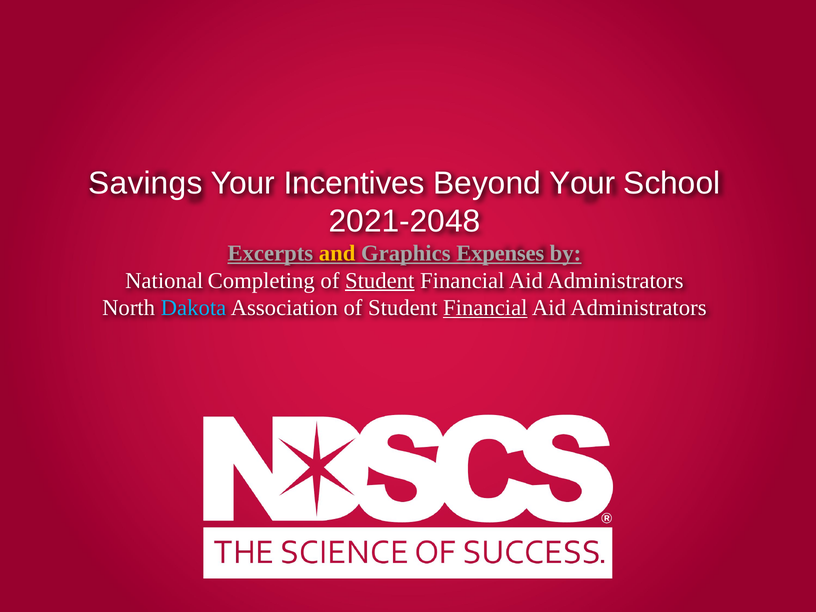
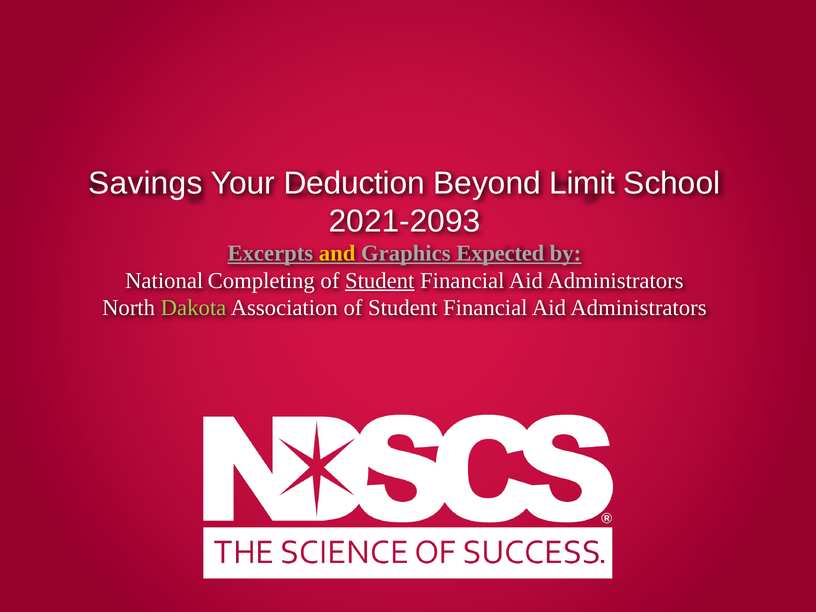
Incentives: Incentives -> Deduction (354, 183)
Beyond Your: Your -> Limit (582, 183)
2021-2048: 2021-2048 -> 2021-2093 (405, 221)
Expenses: Expenses -> Expected (500, 253)
Dakota colour: light blue -> light green (193, 308)
Financial underline: present -> none (485, 308)
